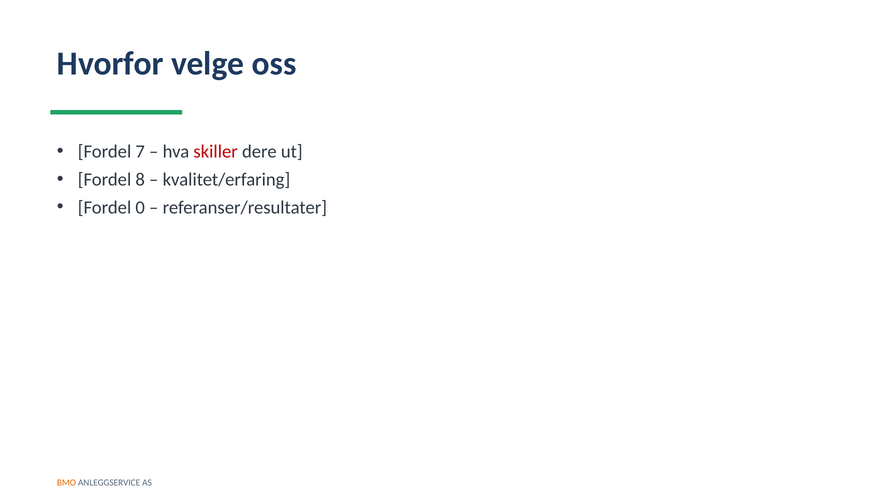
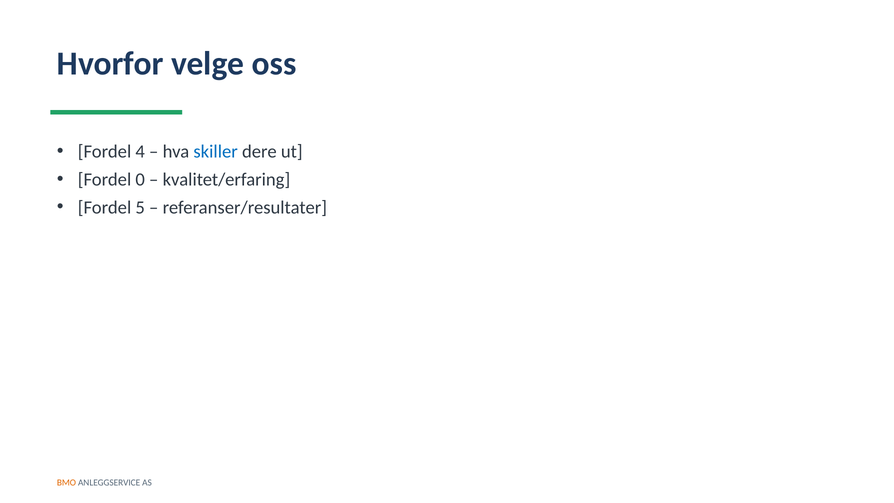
7: 7 -> 4 (140, 151)
skiller colour: red -> blue (216, 151)
8: 8 -> 0 (140, 179)
0: 0 -> 5 (140, 207)
